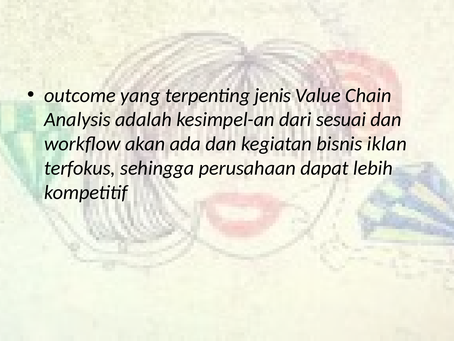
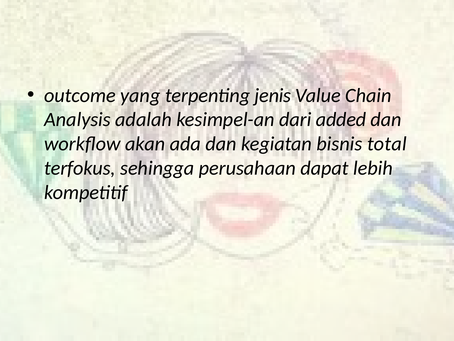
sesuai: sesuai -> added (341, 119)
iklan: iklan -> total (387, 144)
